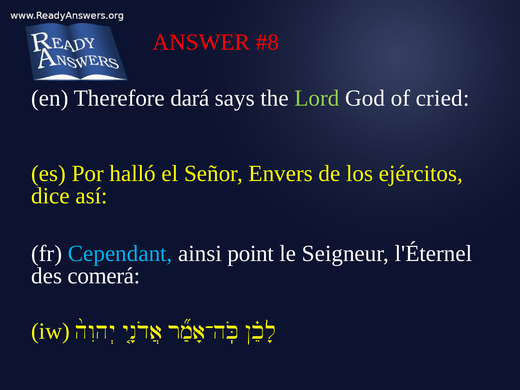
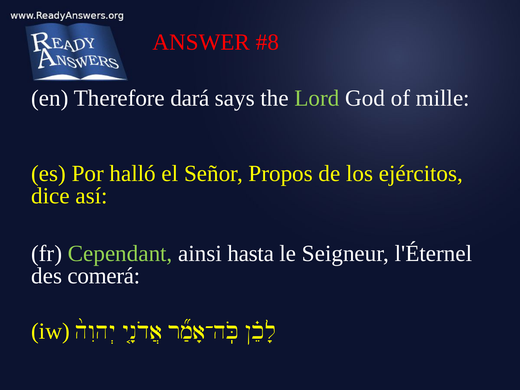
cried: cried -> mille (443, 98)
Envers: Envers -> Propos (281, 174)
Cependant colour: light blue -> light green (120, 254)
point: point -> hasta (251, 254)
